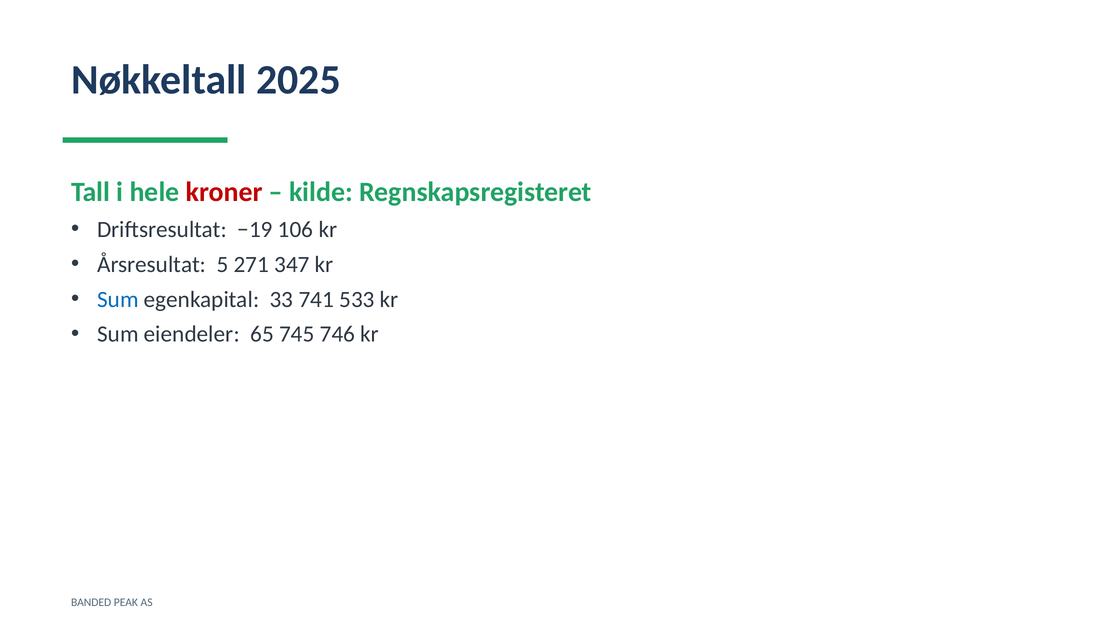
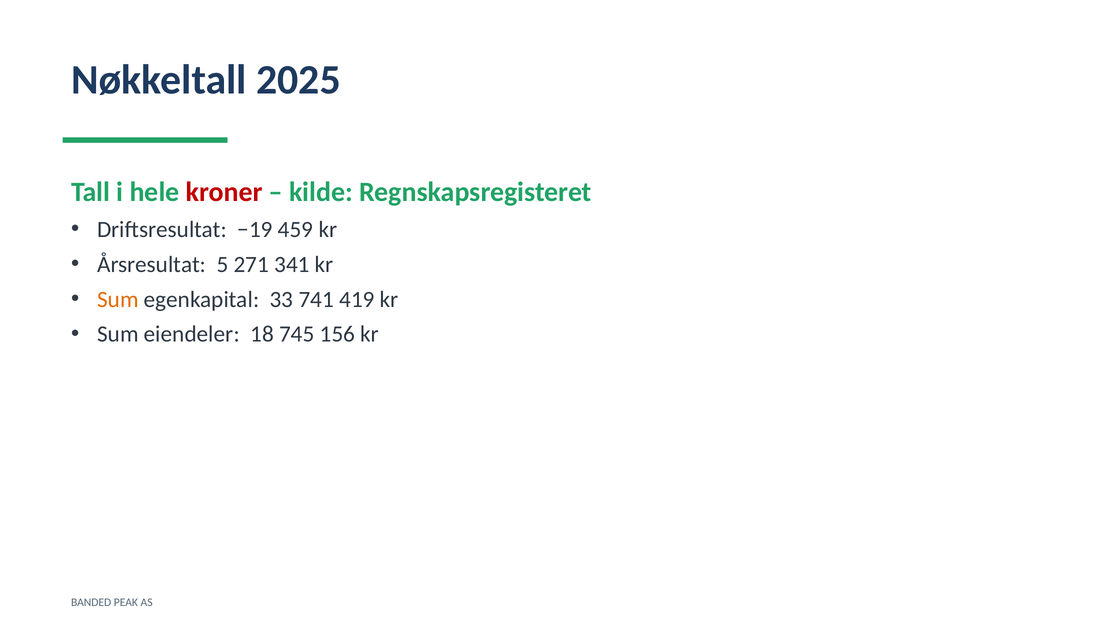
106: 106 -> 459 (296, 229)
347: 347 -> 341 (292, 264)
Sum colour: blue -> orange (118, 299)
533: 533 -> 419 (357, 299)
65: 65 -> 18 (262, 334)
746: 746 -> 156 (337, 334)
